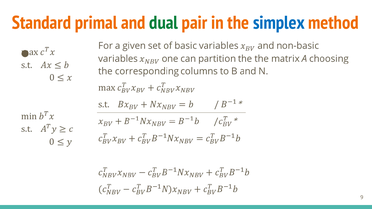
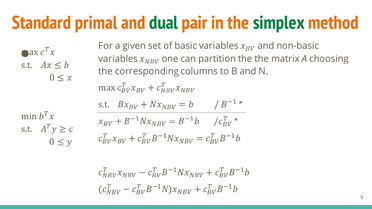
simplex colour: blue -> green (279, 23)
